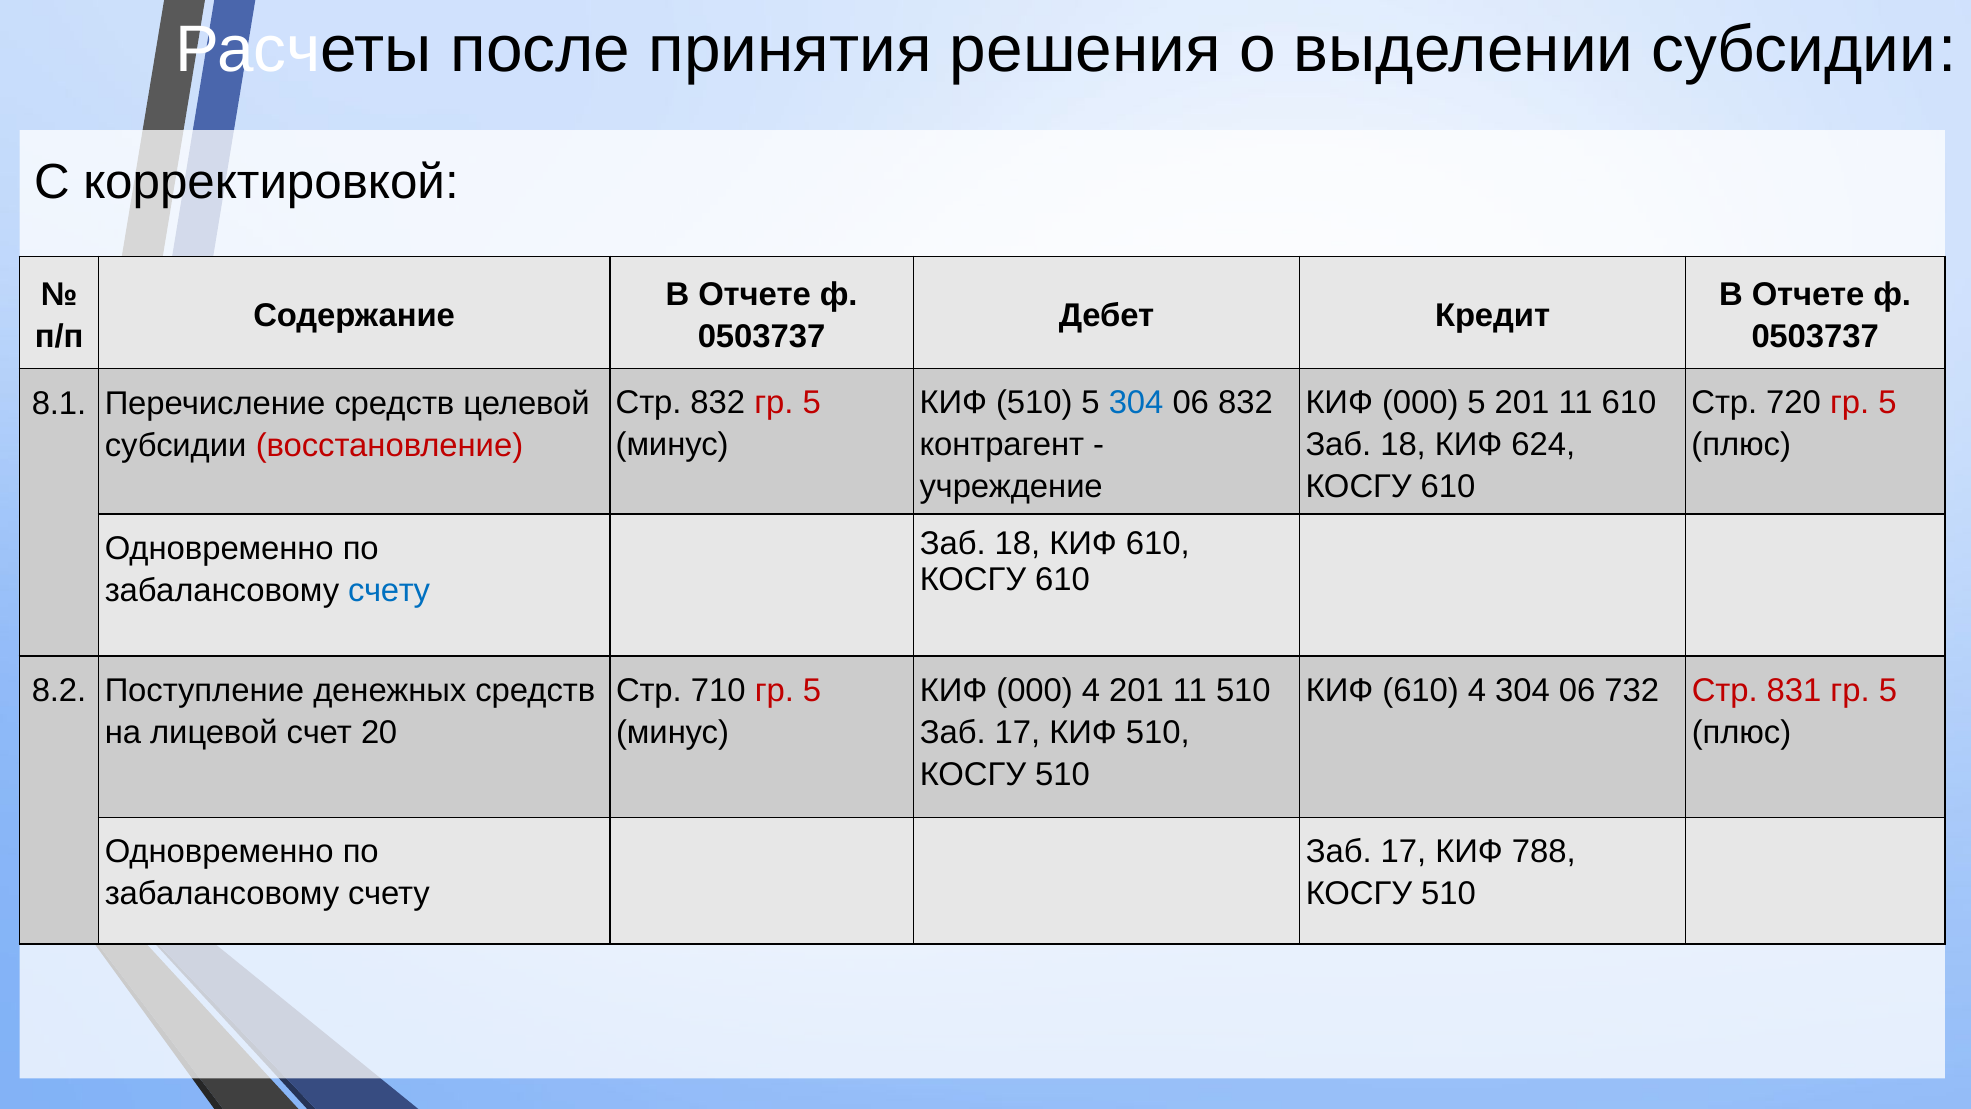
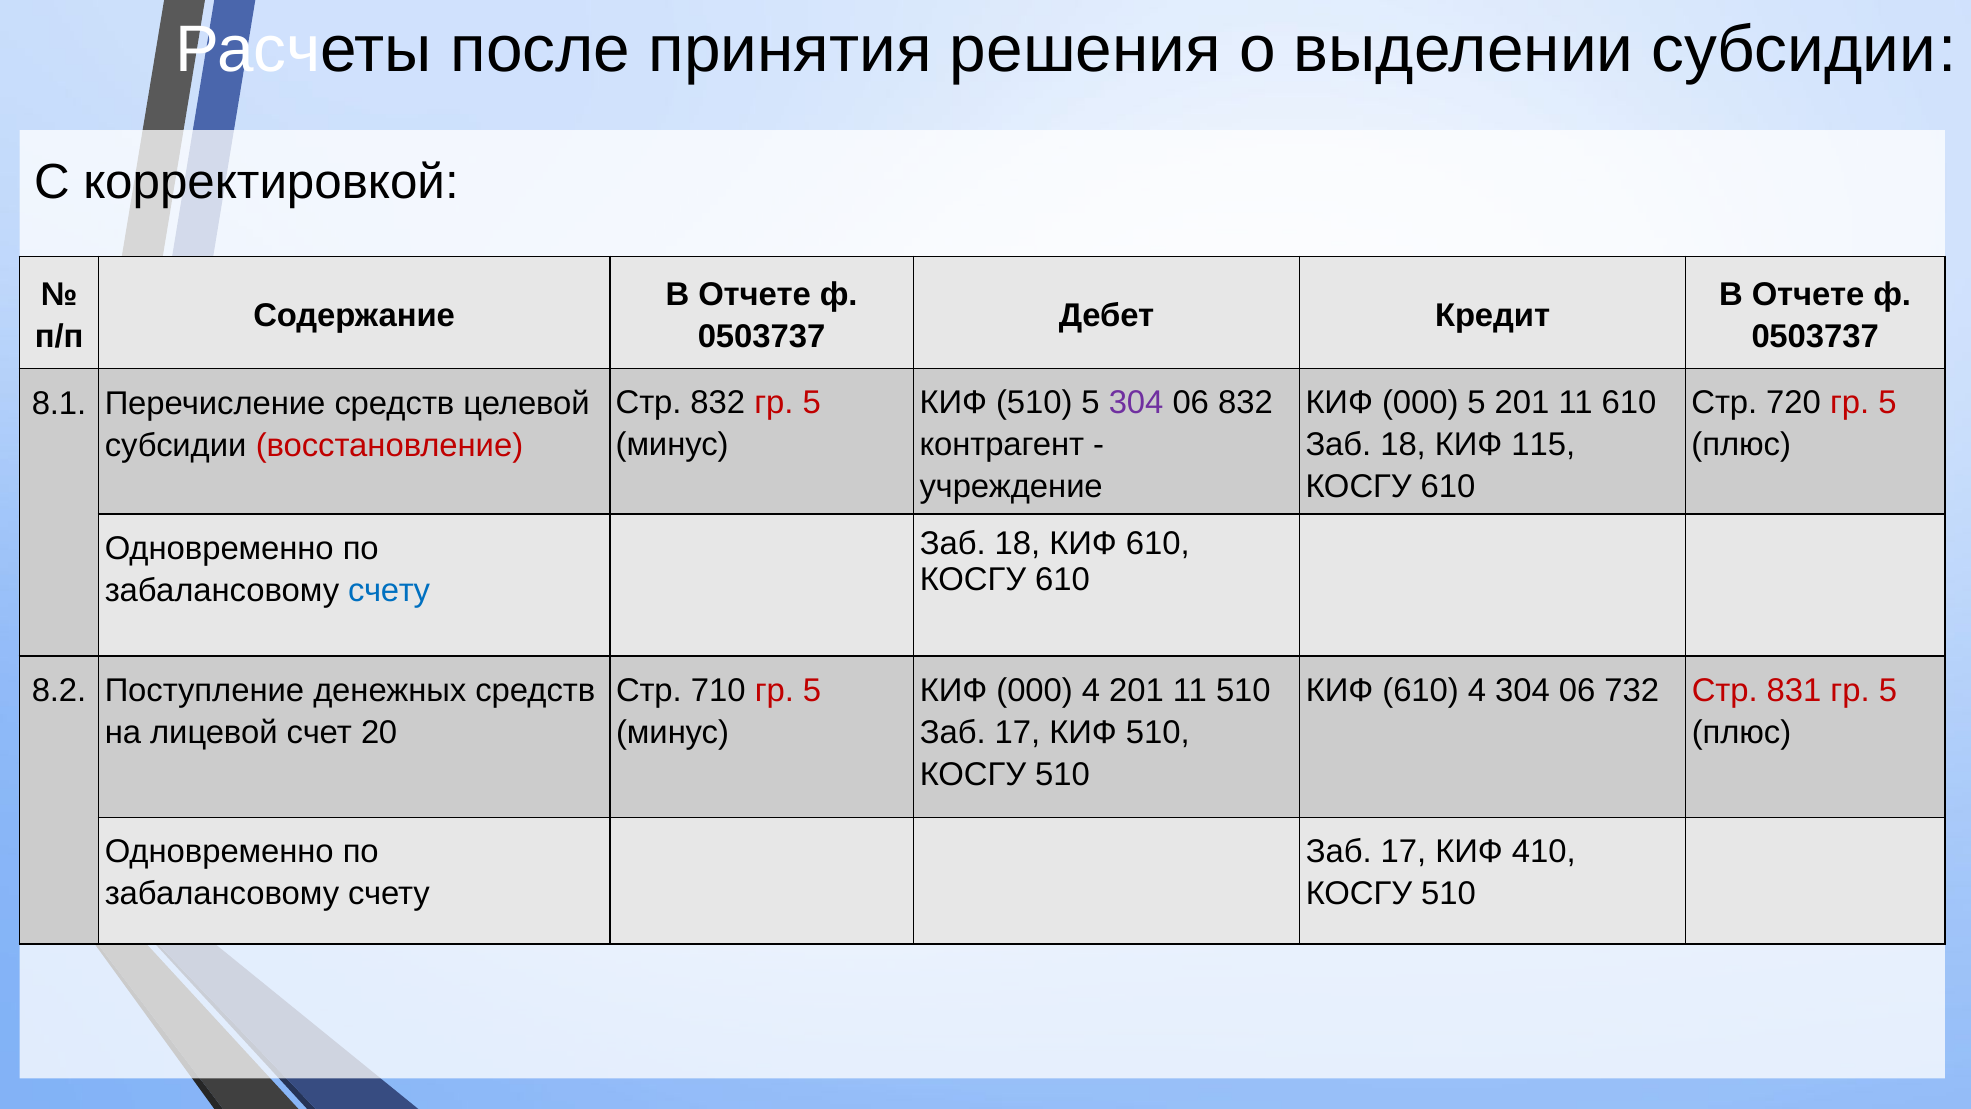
304 colour: blue -> purple (1136, 403)
624: 624 -> 115 (1543, 445)
788: 788 -> 410 (1544, 852)
